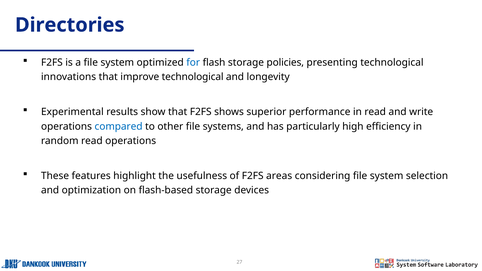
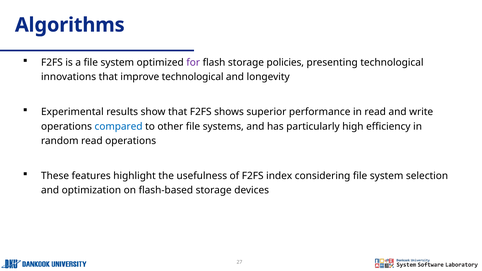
Directories: Directories -> Algorithms (70, 25)
for colour: blue -> purple (193, 63)
areas: areas -> index (279, 176)
